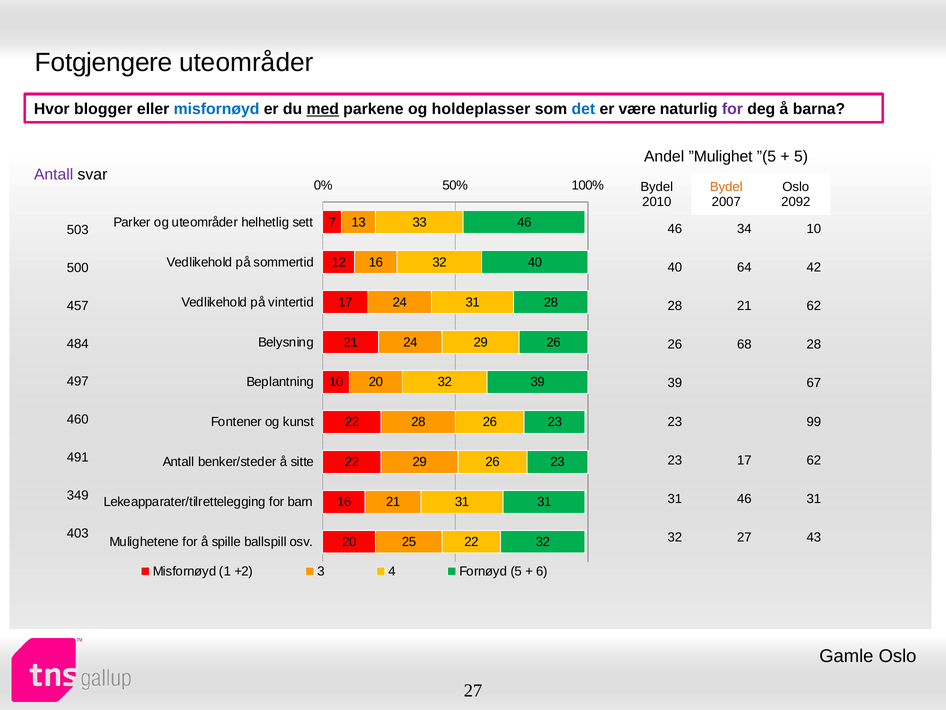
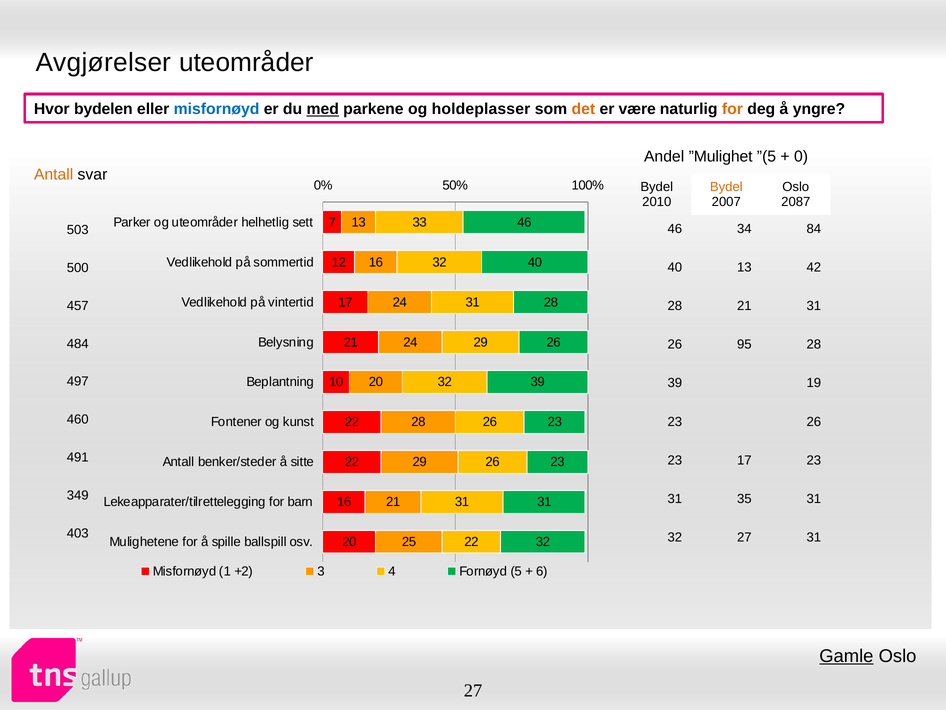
Fotgjengere: Fotgjengere -> Avgjørelser (103, 62)
blogger: blogger -> bydelen (103, 109)
det colour: blue -> orange (583, 109)
for colour: purple -> orange (732, 109)
barna: barna -> yngre (819, 109)
5: 5 -> 0 (801, 156)
Antall colour: purple -> orange (54, 174)
2092: 2092 -> 2087 (796, 202)
34 10: 10 -> 84 (814, 229)
40 64: 64 -> 13 (744, 267)
21 62: 62 -> 31 (814, 306)
68: 68 -> 95 (744, 344)
67: 67 -> 19 (814, 383)
23 99: 99 -> 26 (814, 421)
17 62: 62 -> 23 (814, 460)
31 46: 46 -> 35 (744, 498)
27 43: 43 -> 31 (814, 537)
Gamle underline: none -> present (846, 656)
